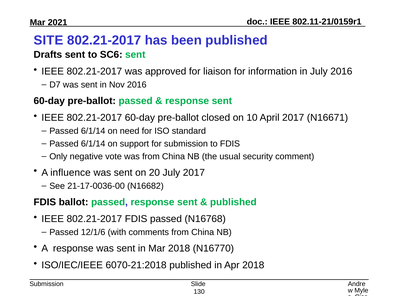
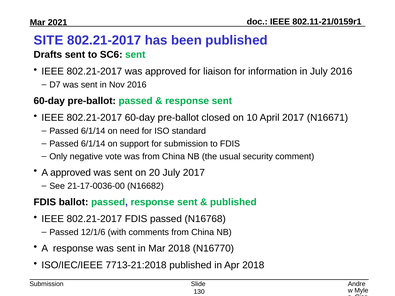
A influence: influence -> approved (71, 173)
6070-21:2018: 6070-21:2018 -> 7713-21:2018 (136, 265)
